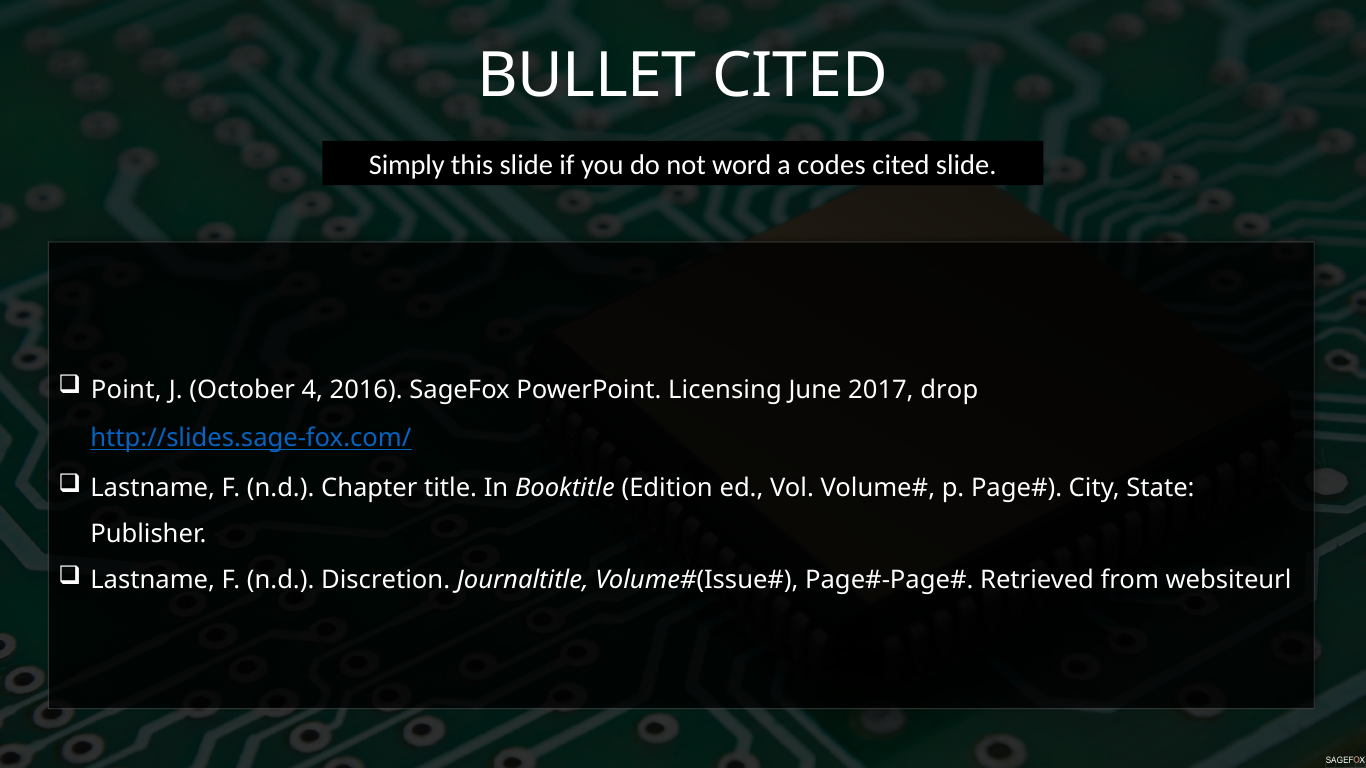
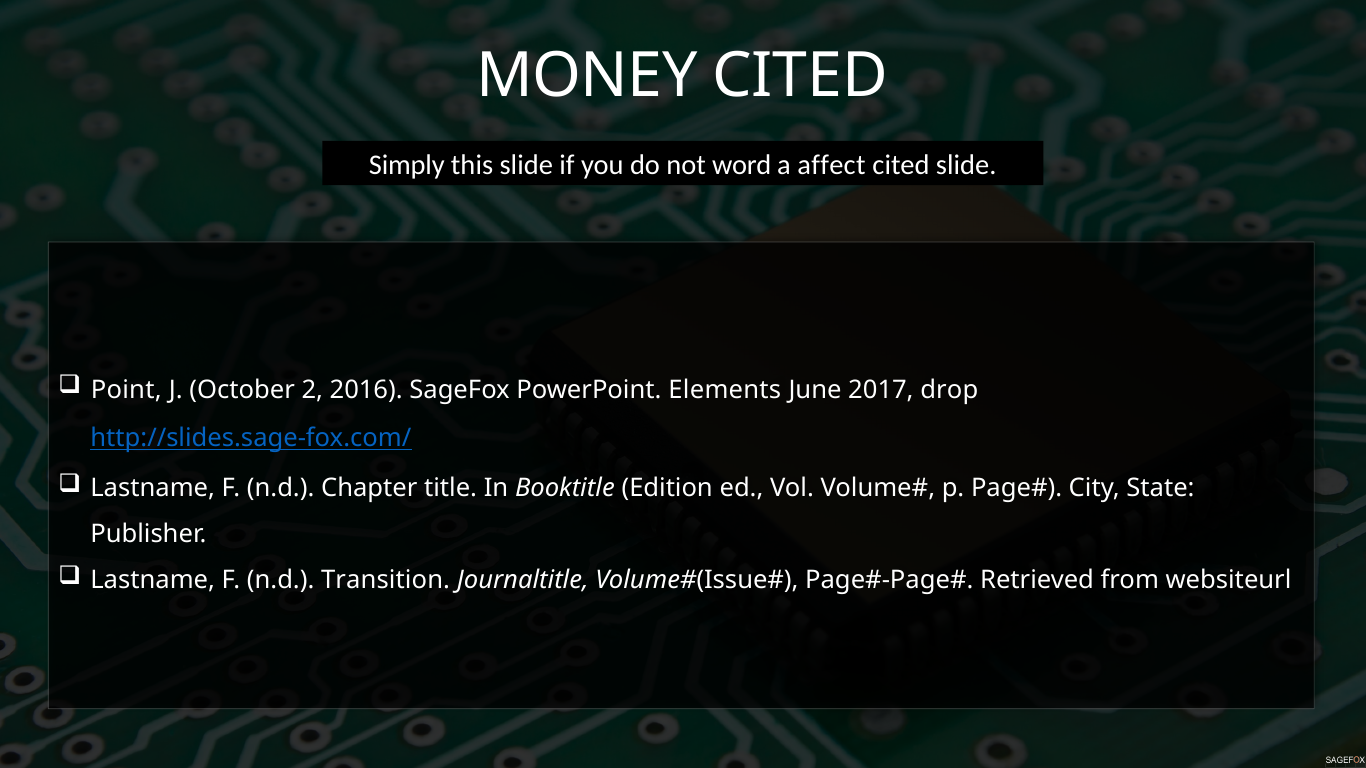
BULLET: BULLET -> MONEY (587, 76)
codes: codes -> affect (831, 165)
4: 4 -> 2 (312, 390)
Licensing: Licensing -> Elements (725, 390)
Discretion: Discretion -> Transition (386, 580)
